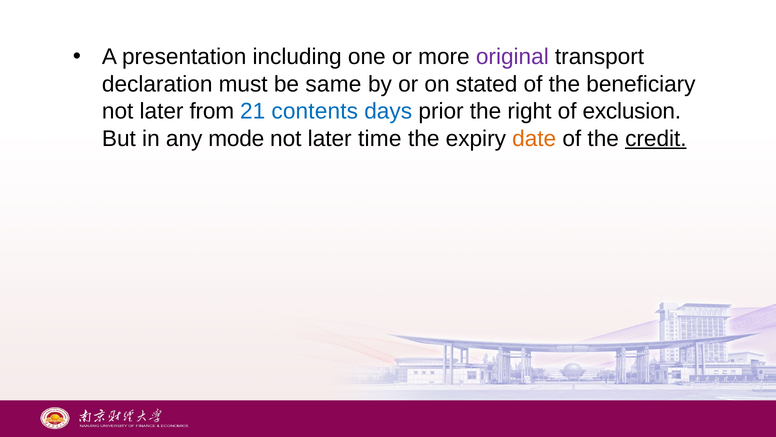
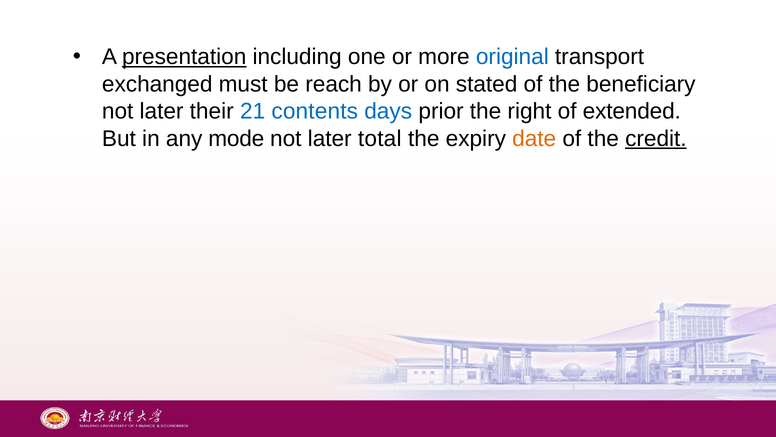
presentation underline: none -> present (184, 57)
original colour: purple -> blue (512, 57)
declaration: declaration -> exchanged (157, 84)
same: same -> reach (334, 84)
from: from -> their (212, 111)
exclusion: exclusion -> extended (632, 111)
time: time -> total (380, 138)
